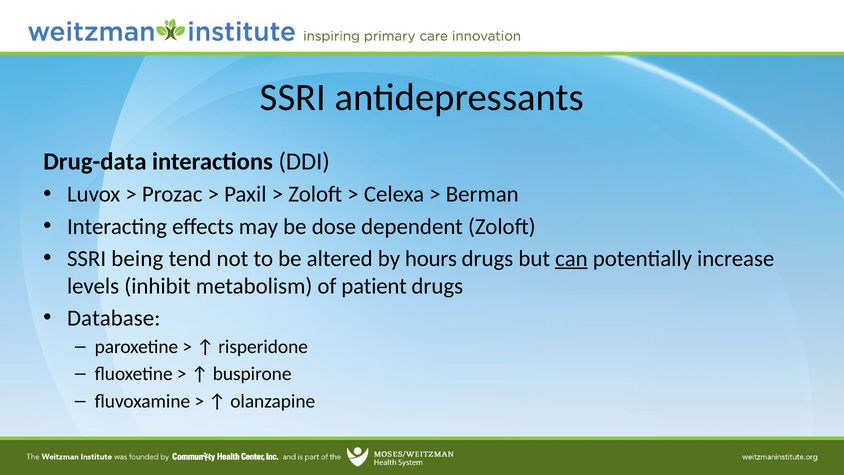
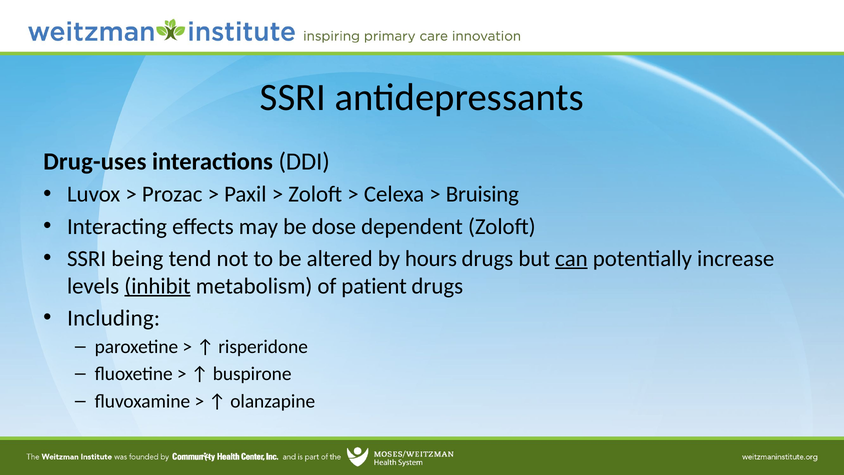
Drug-data: Drug-data -> Drug-uses (95, 161)
Berman: Berman -> Bruising (482, 194)
inhibit underline: none -> present (157, 286)
Database: Database -> Including (114, 318)
